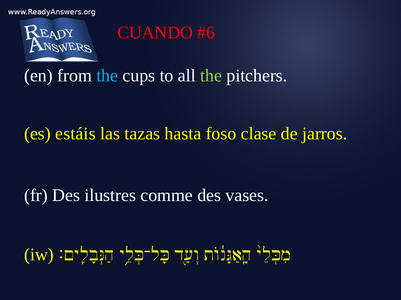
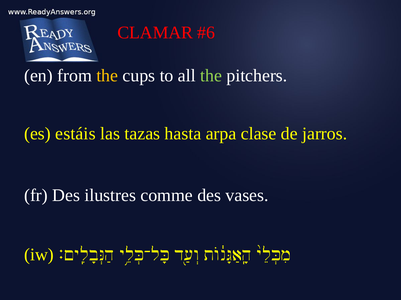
CUANDO: CUANDO -> CLAMAR (155, 33)
the colour: light blue -> yellow (107, 76)
foso: foso -> arpa (221, 134)
